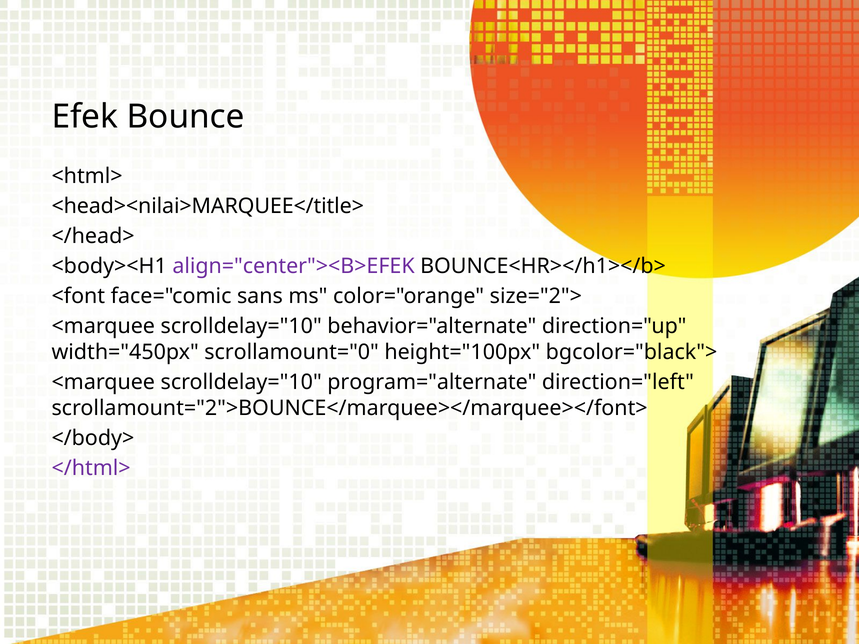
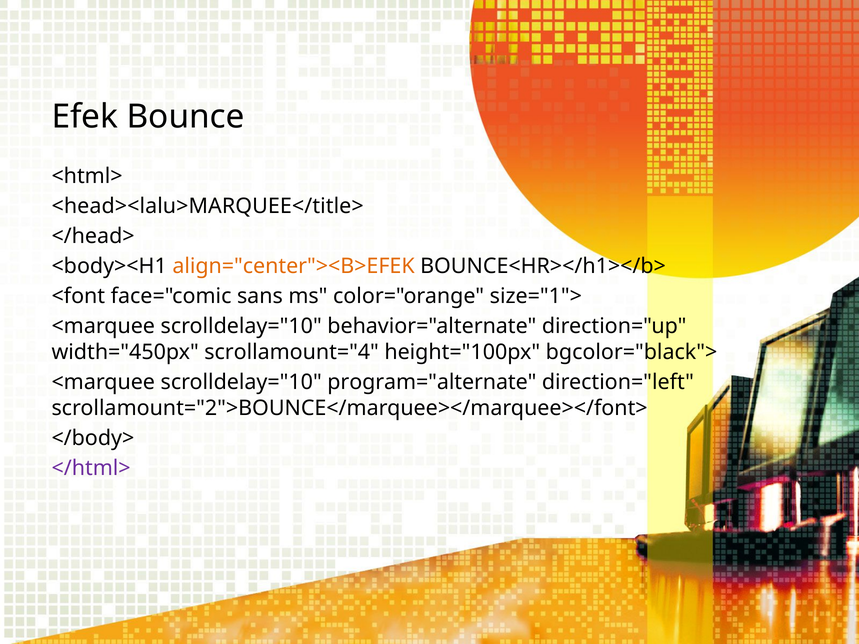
<head><nilai>MARQUEE</title>: <head><nilai>MARQUEE</title> -> <head><lalu>MARQUEE</title> (208, 206)
align="center"><B>EFEK colour: purple -> orange (294, 266)
size="2">: size="2"> -> size="1"> (536, 296)
scrollamount="0: scrollamount="0 -> scrollamount="4 (292, 352)
